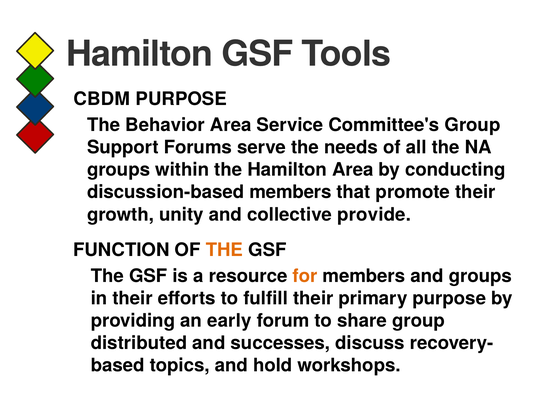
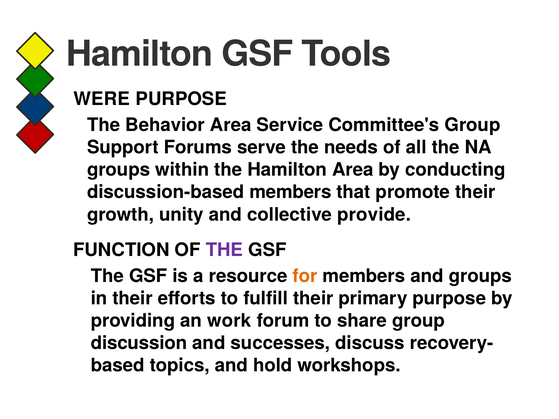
CBDM: CBDM -> WERE (102, 99)
THE colour: orange -> purple (224, 250)
early: early -> work (229, 321)
distributed: distributed -> discussion (139, 343)
